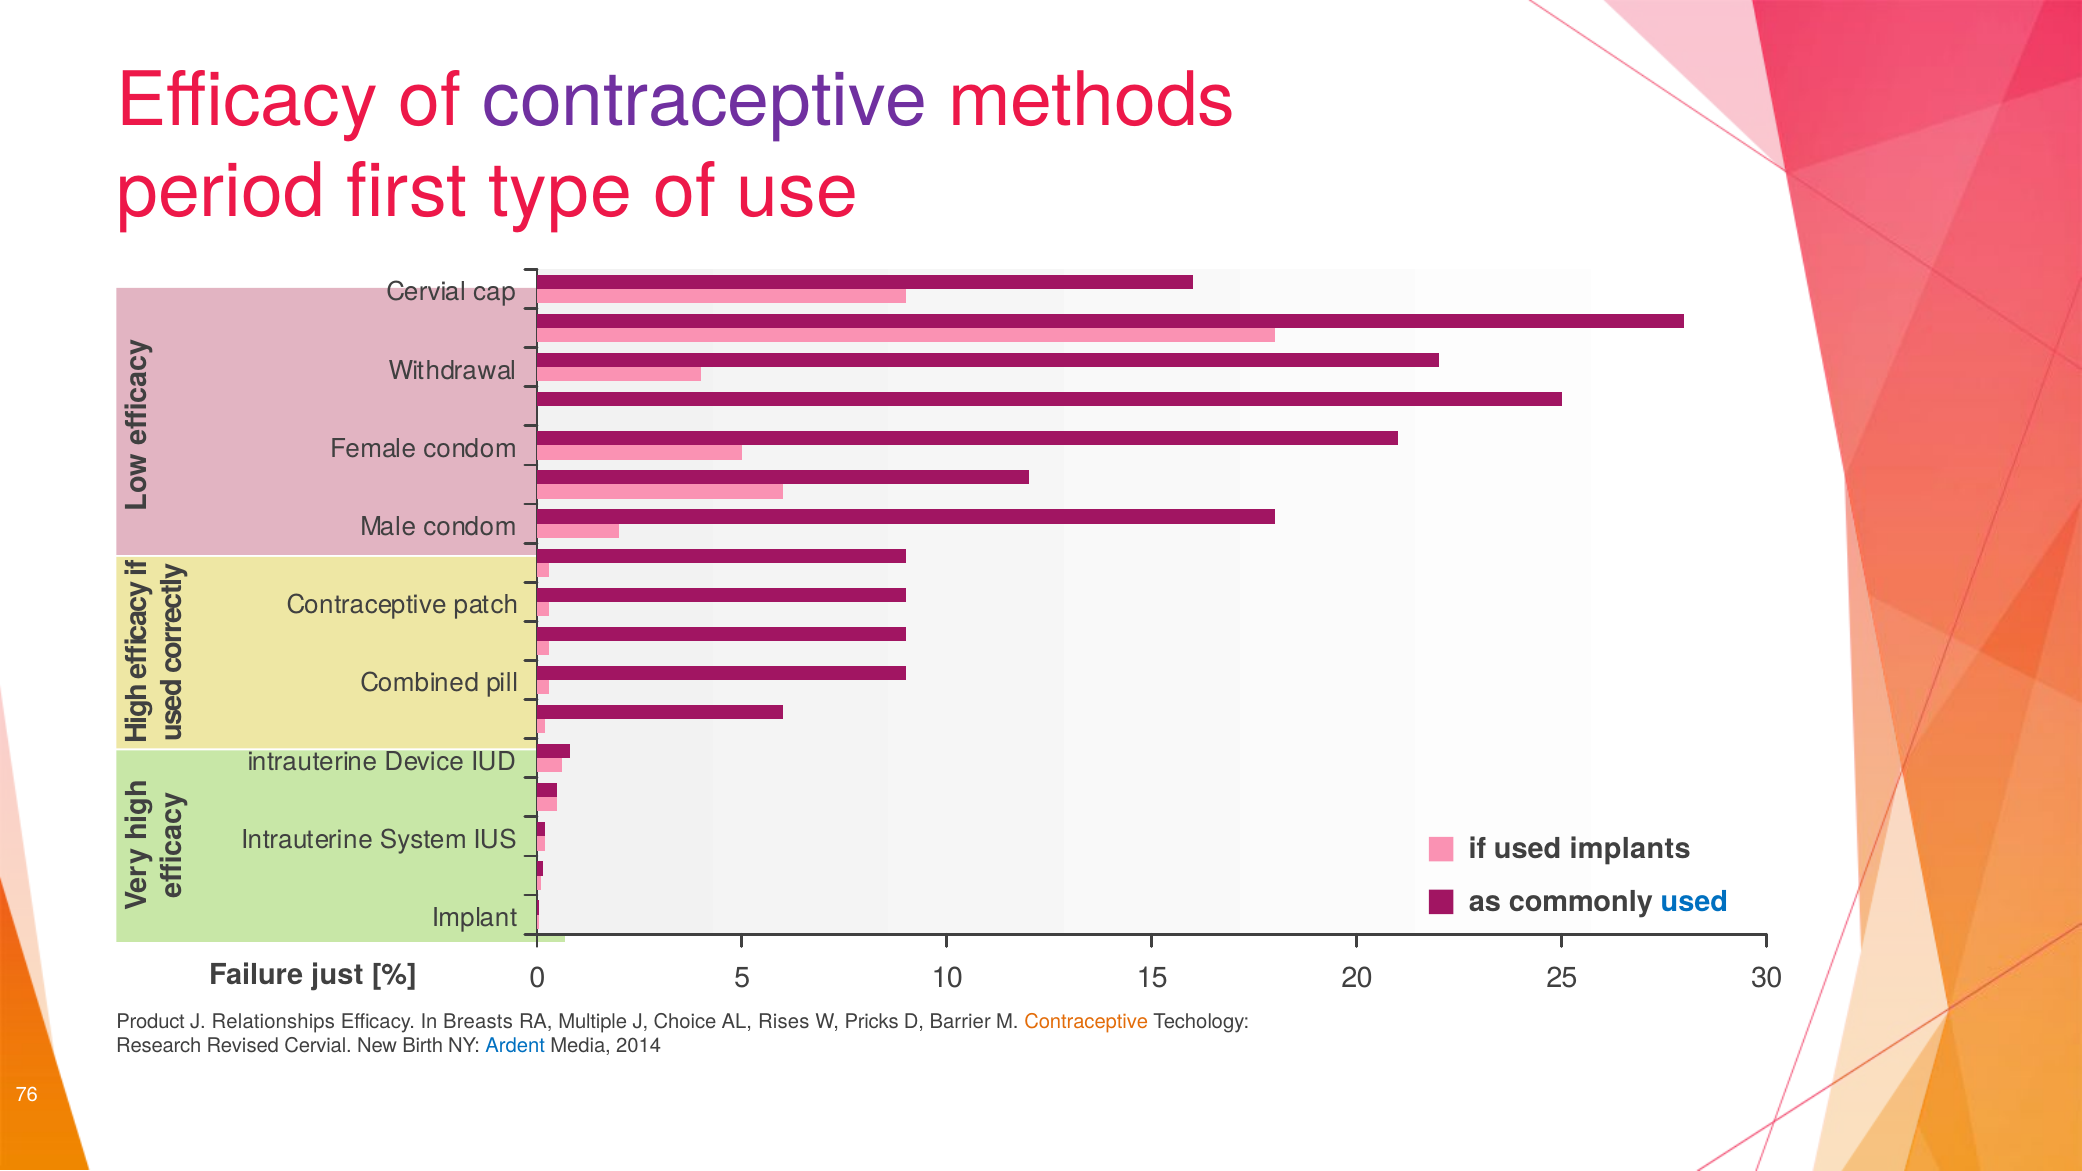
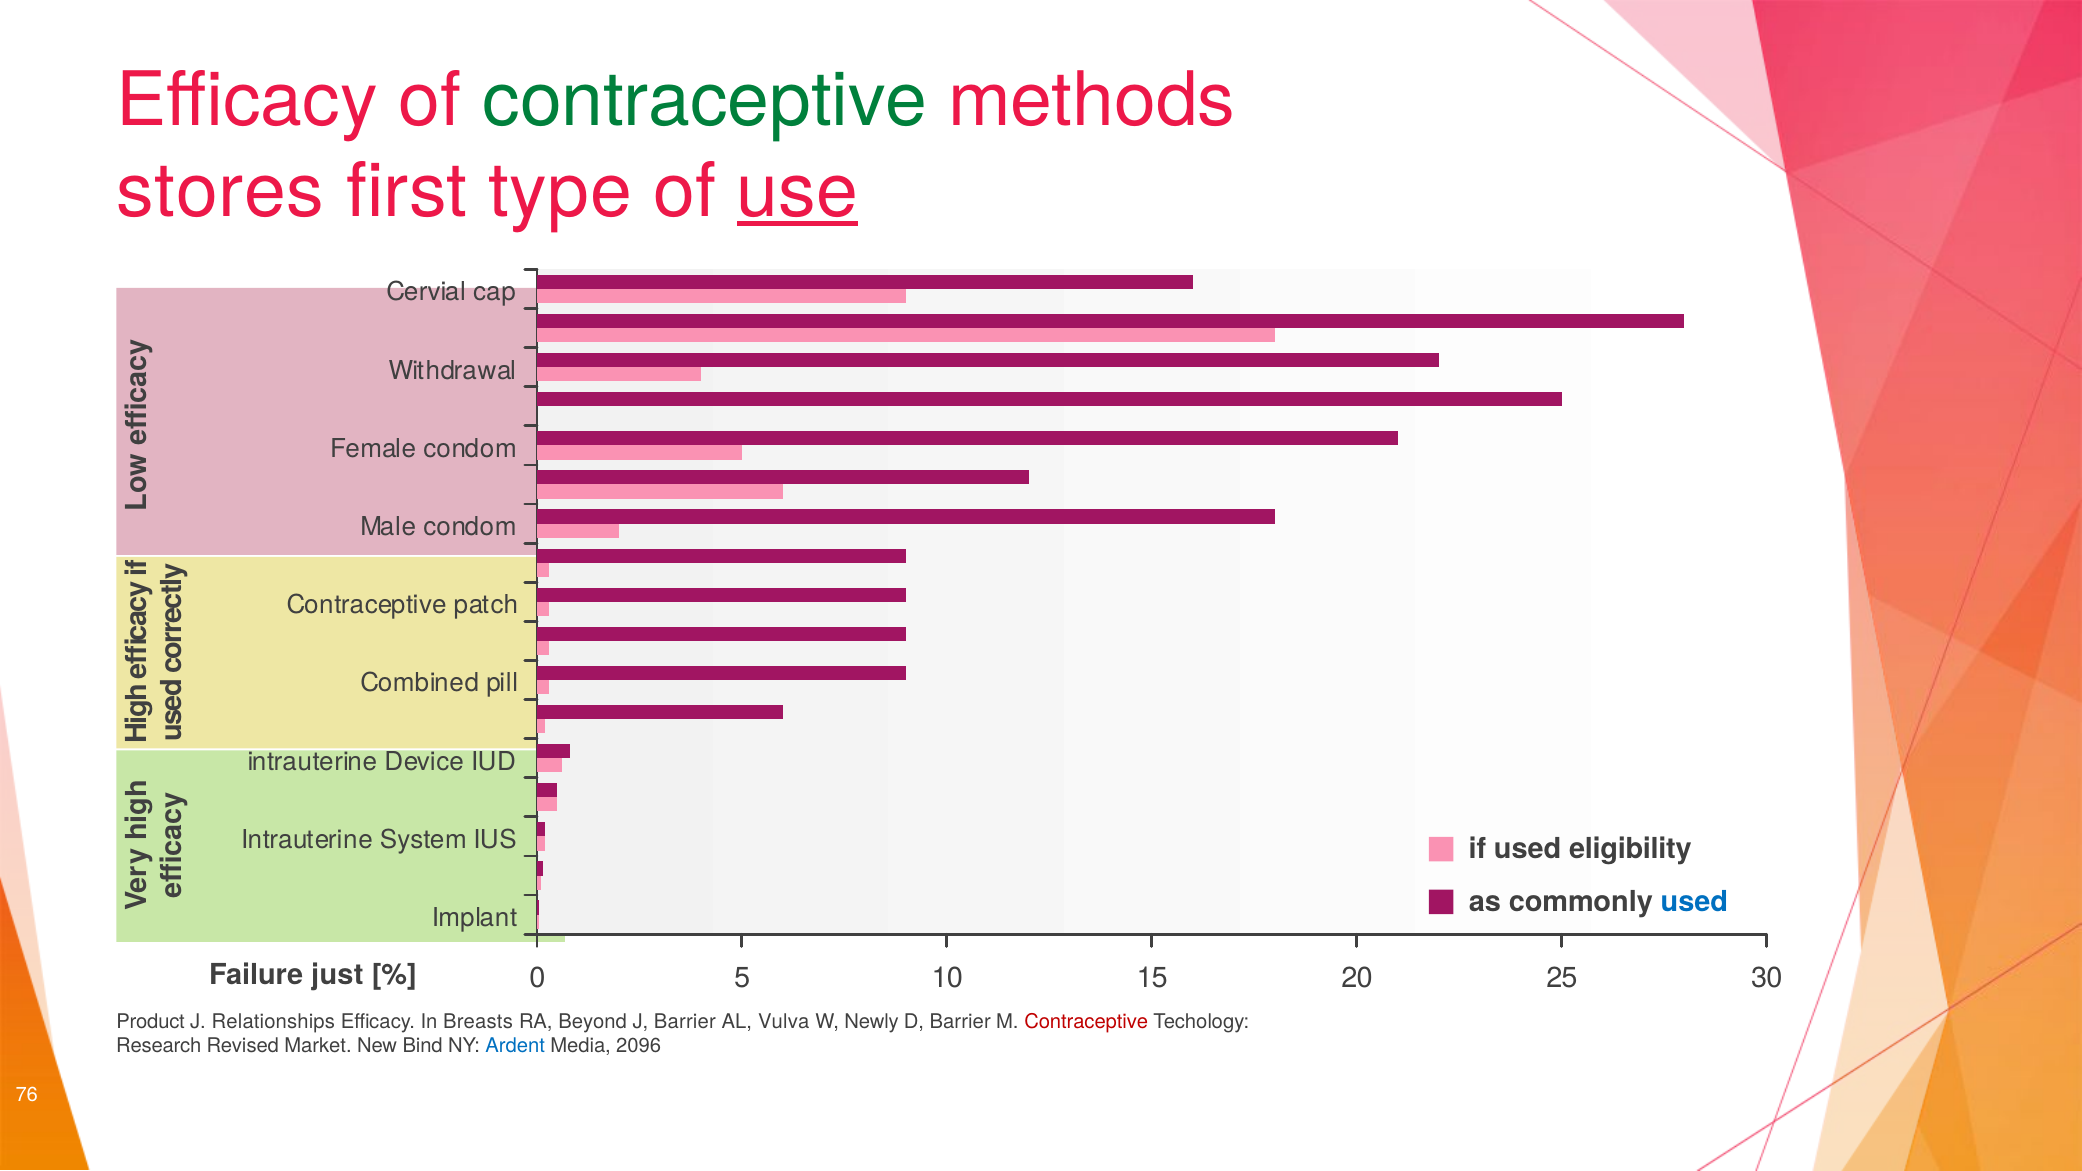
contraceptive colour: purple -> green (705, 101)
period: period -> stores (220, 191)
use underline: none -> present (797, 191)
implants: implants -> eligibility (1630, 849)
Multiple: Multiple -> Beyond (593, 1022)
J Choice: Choice -> Barrier (685, 1022)
Rises: Rises -> Vulva (784, 1022)
Pricks: Pricks -> Newly (872, 1022)
Contraceptive colour: orange -> red (1086, 1022)
Revised Cervial: Cervial -> Market (318, 1046)
Birth: Birth -> Bind (423, 1046)
2014: 2014 -> 2096 (639, 1046)
